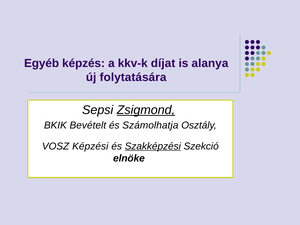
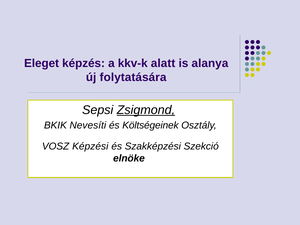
Egyéb: Egyéb -> Eleget (42, 63)
díjat: díjat -> alatt (163, 63)
Bevételt: Bevételt -> Nevesíti (88, 125)
Számolhatja: Számolhatja -> Költségeinek (150, 125)
Szakképzési underline: present -> none (153, 146)
